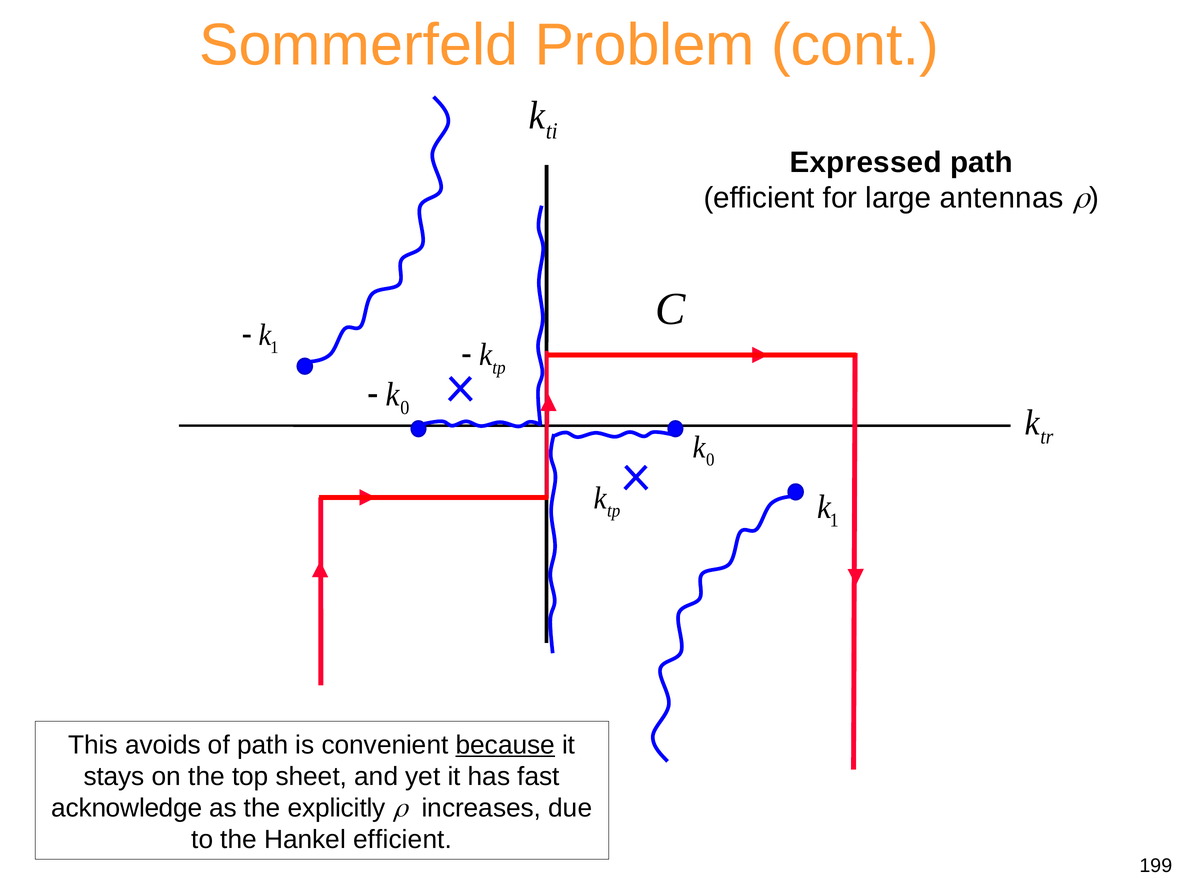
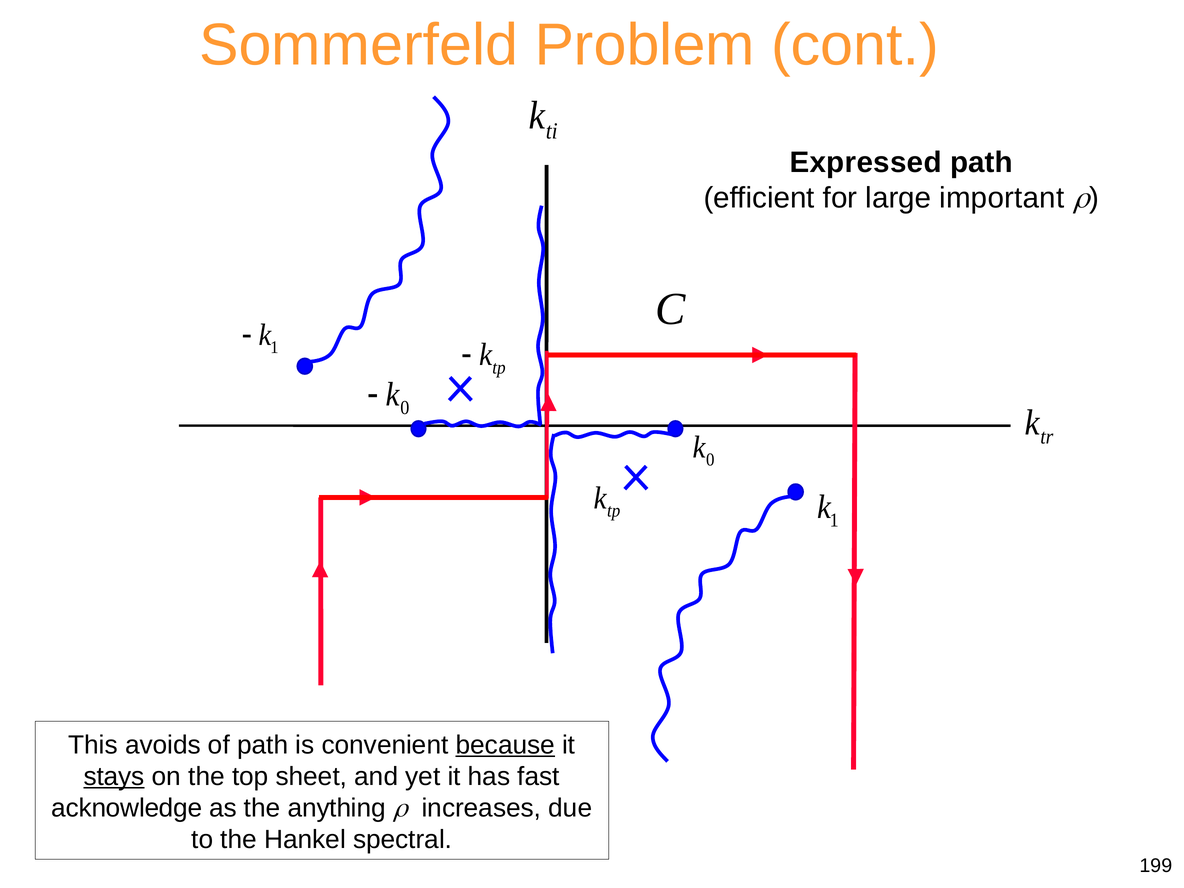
antennas: antennas -> important (1002, 198)
stays underline: none -> present (114, 776)
explicitly: explicitly -> anything (337, 808)
Hankel efficient: efficient -> spectral (403, 840)
